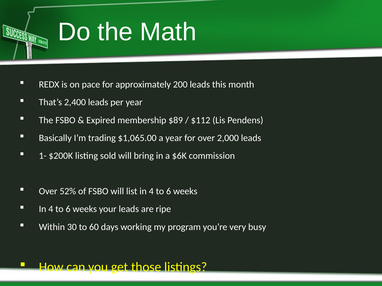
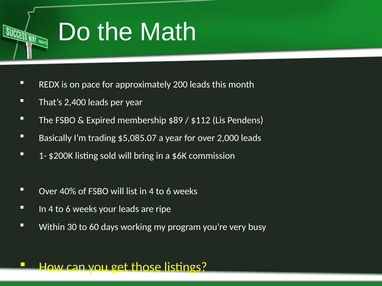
$1,065.00: $1,065.00 -> $5,085.07 (137, 138)
52%: 52% -> 40% (68, 192)
